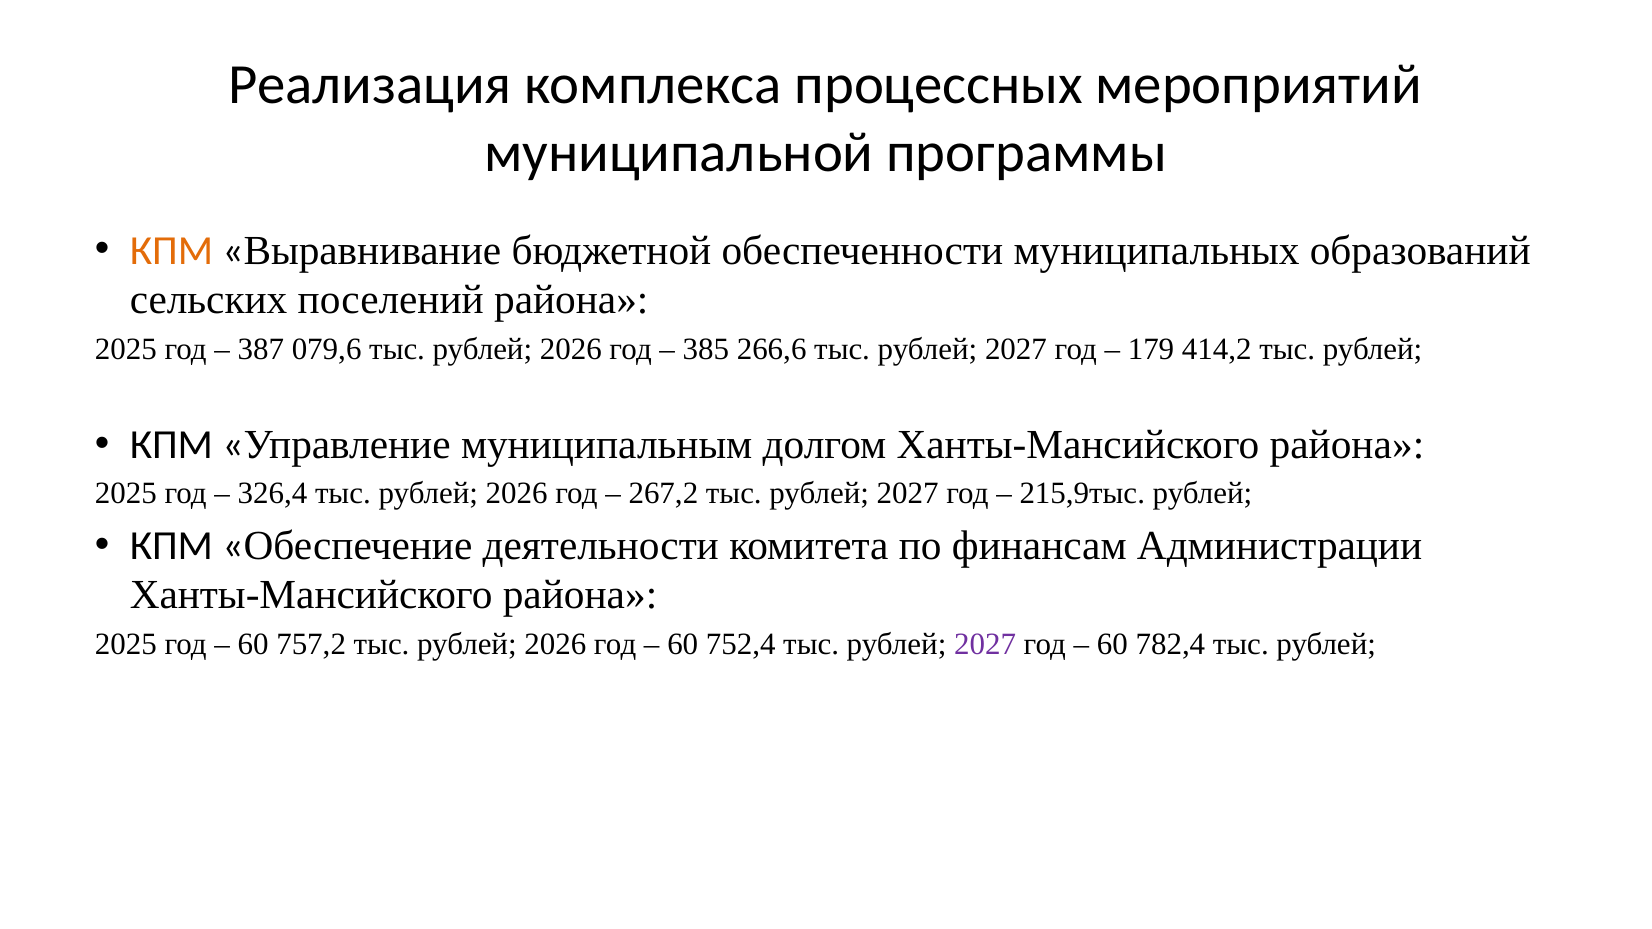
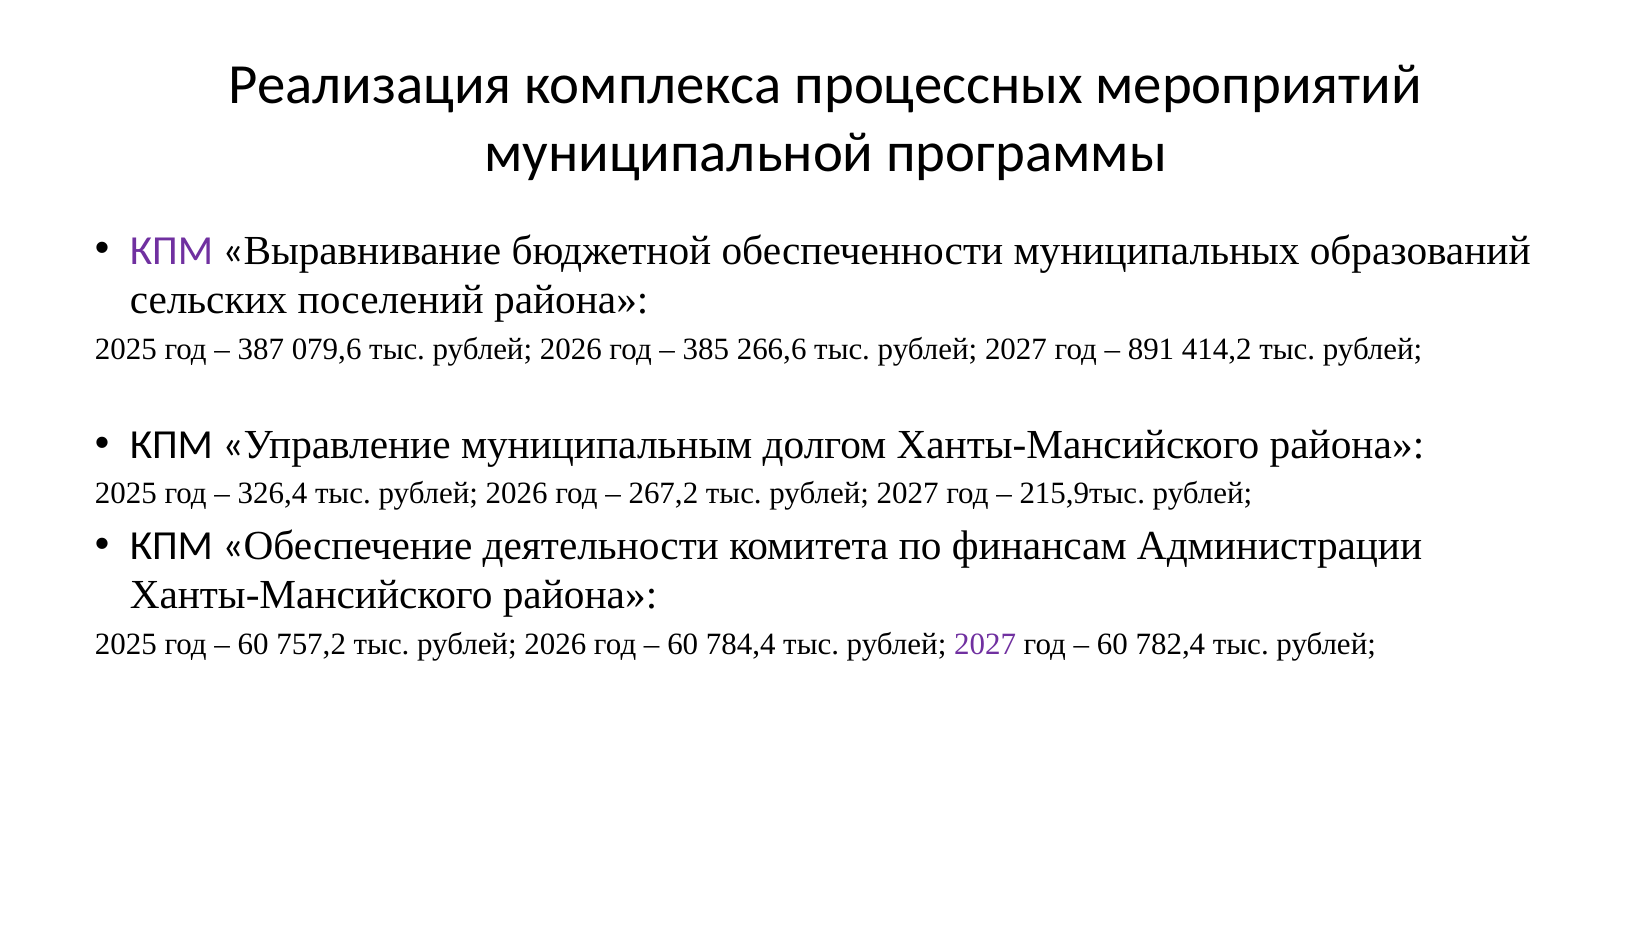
КПМ colour: orange -> purple (171, 251)
179: 179 -> 891 (1151, 349)
752,4: 752,4 -> 784,4 (741, 644)
